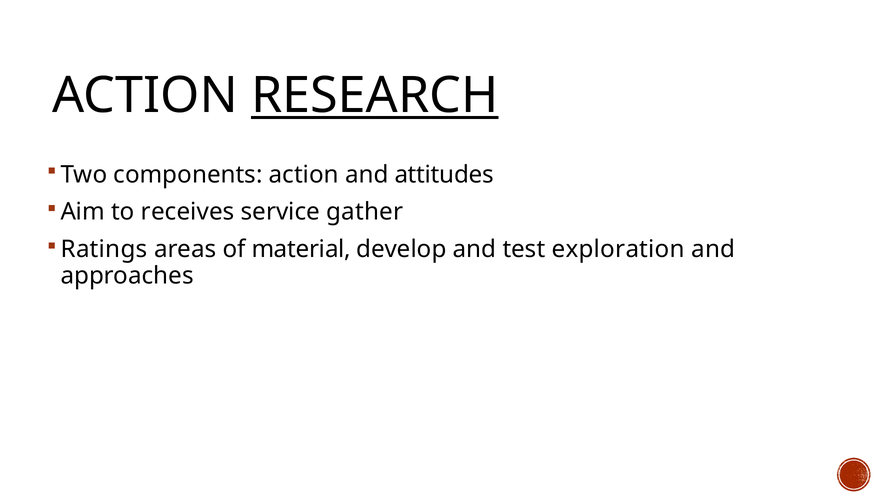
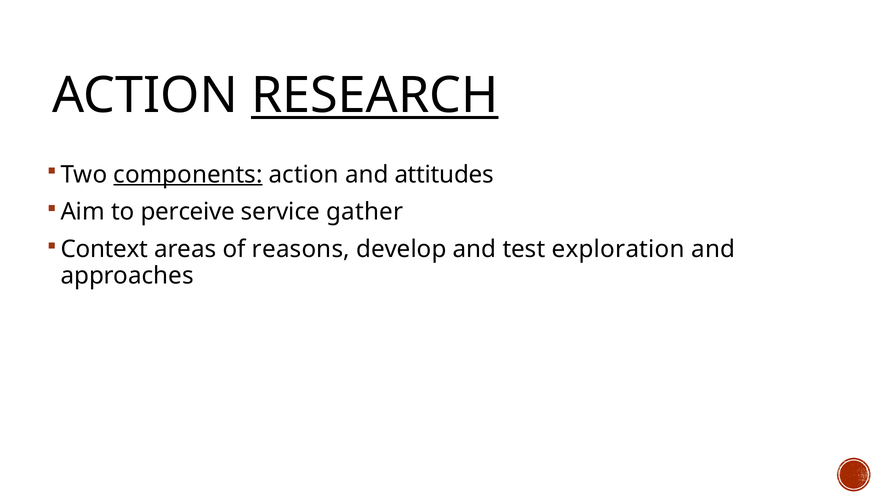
components underline: none -> present (188, 174)
receives: receives -> perceive (188, 212)
Ratings: Ratings -> Context (104, 249)
material: material -> reasons (301, 249)
